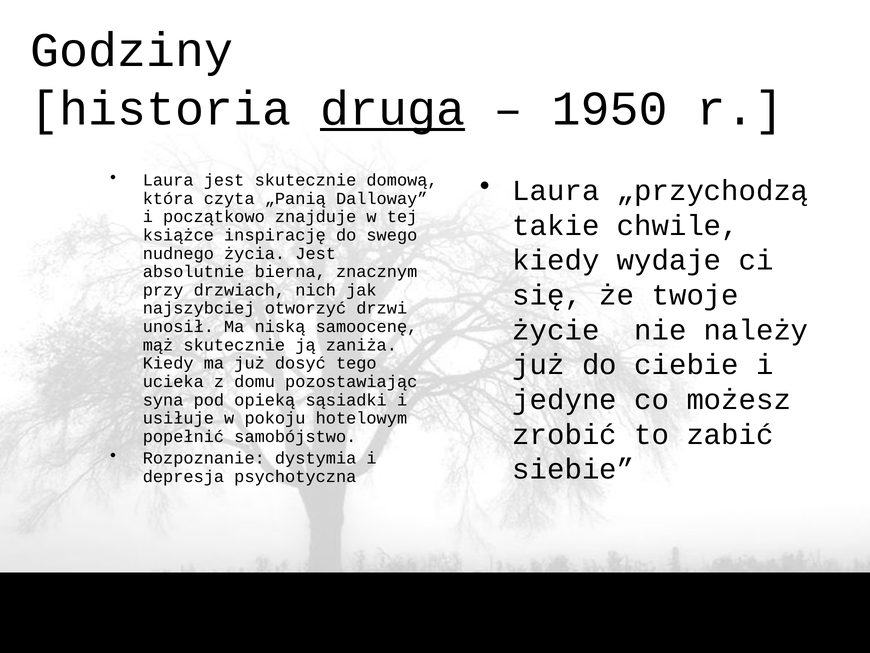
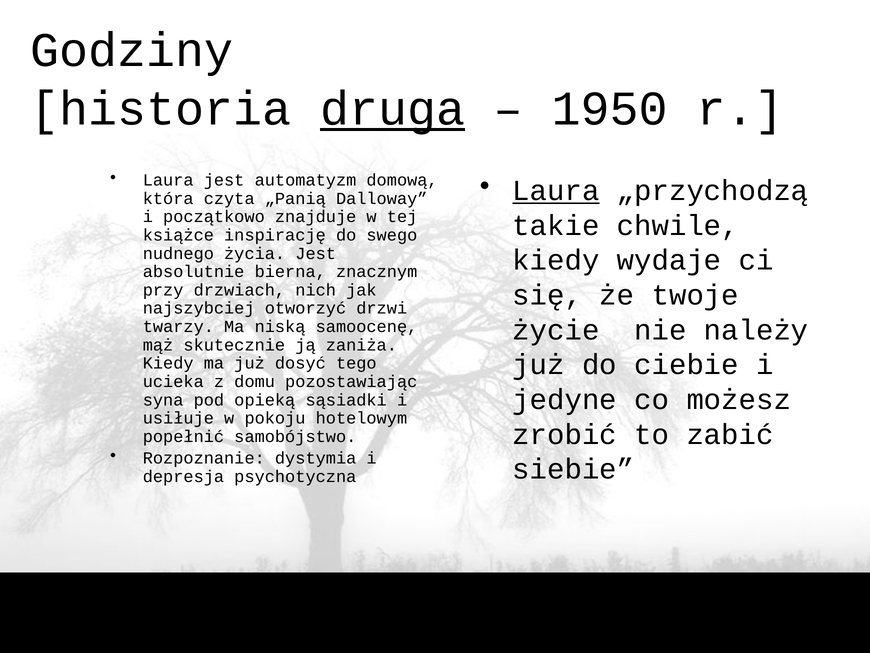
jest skutecznie: skutecznie -> automatyzm (305, 180)
Laura underline: none -> present (556, 191)
unosił: unosił -> twarzy (178, 326)
